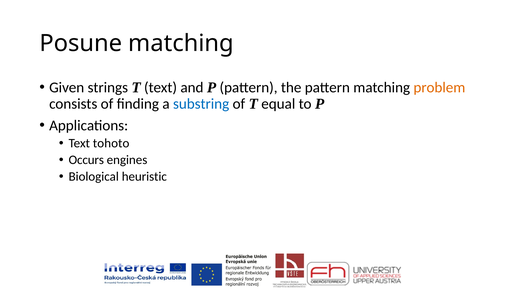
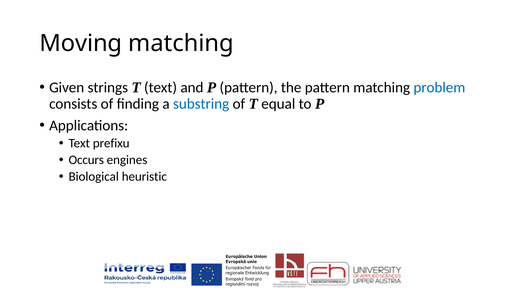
Posune: Posune -> Moving (81, 44)
problem colour: orange -> blue (439, 88)
tohoto: tohoto -> prefixu (111, 143)
